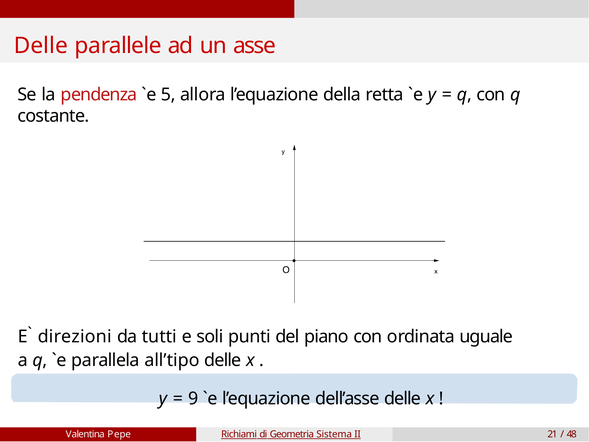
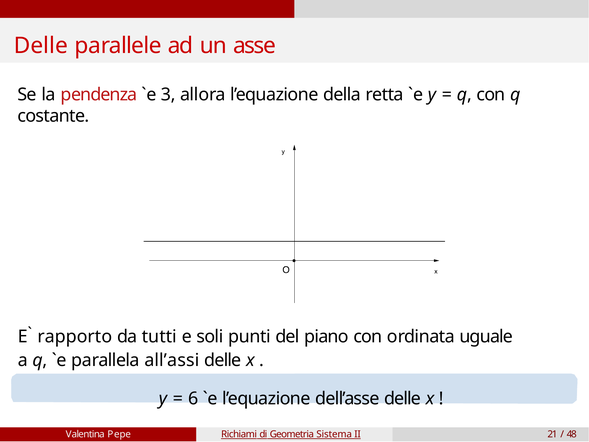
5: 5 -> 3 (168, 95)
direzioni: direzioni -> rapporto (75, 337)
all’tipo: all’tipo -> all’assi (172, 360)
9: 9 -> 6 (193, 399)
